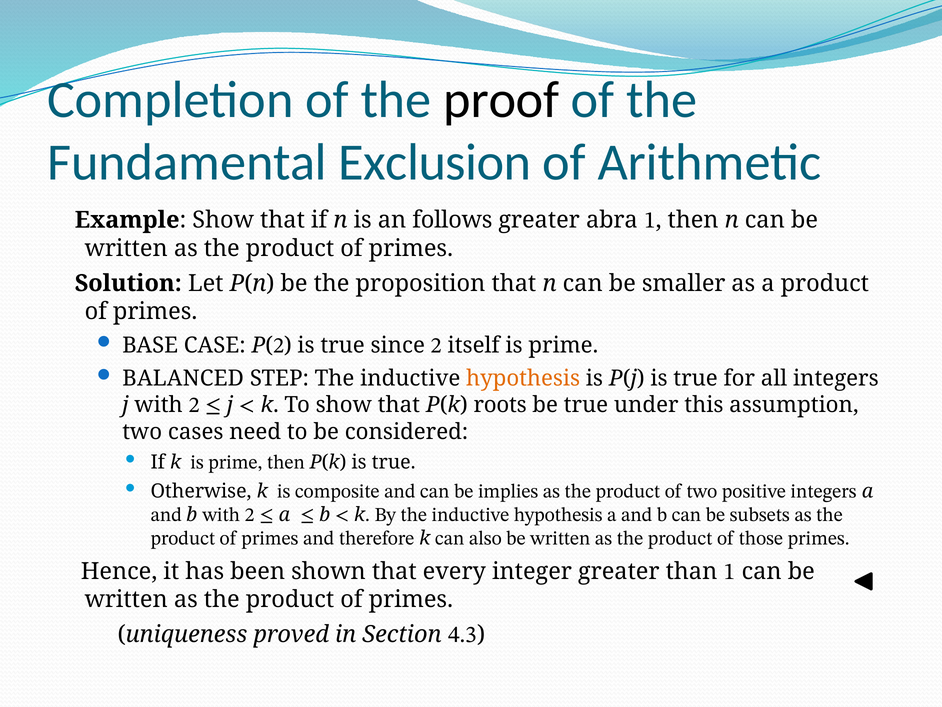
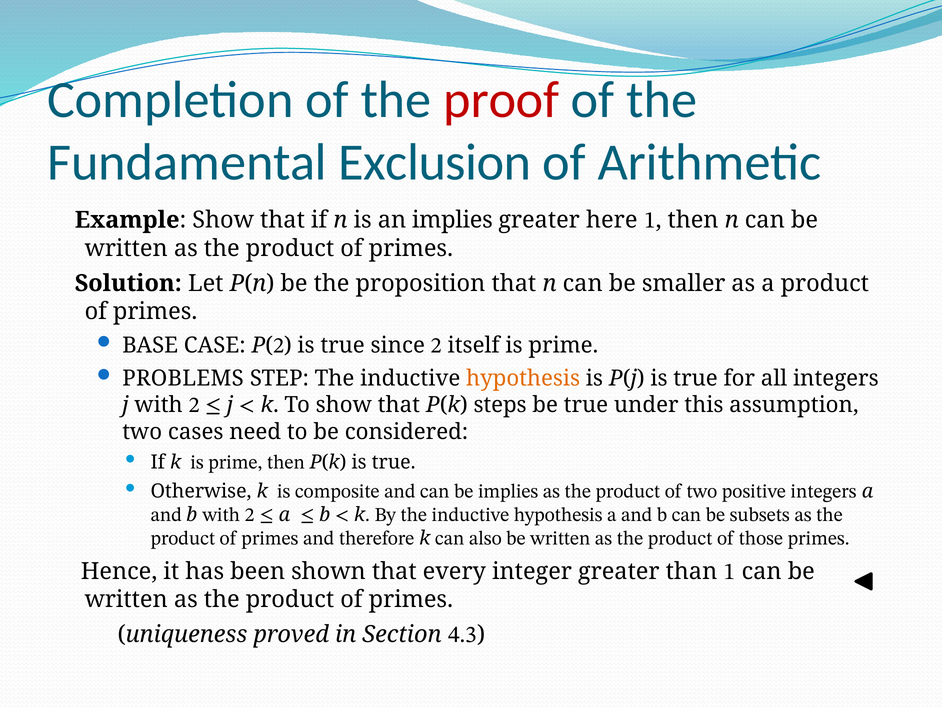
proof colour: black -> red (501, 100)
an follows: follows -> implies (452, 220)
abra: abra -> here (612, 220)
BALANCED: BALANCED -> PROBLEMS (183, 378)
roots: roots -> steps (500, 405)
